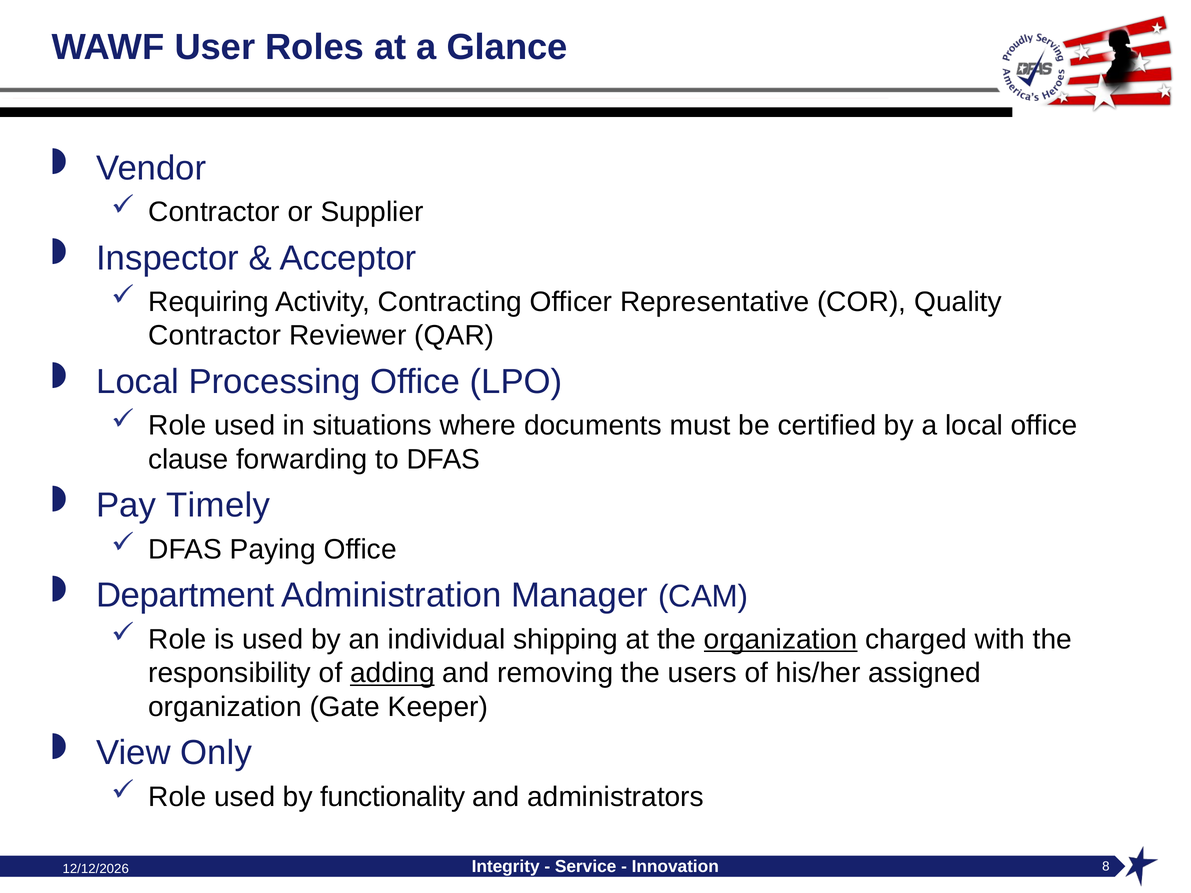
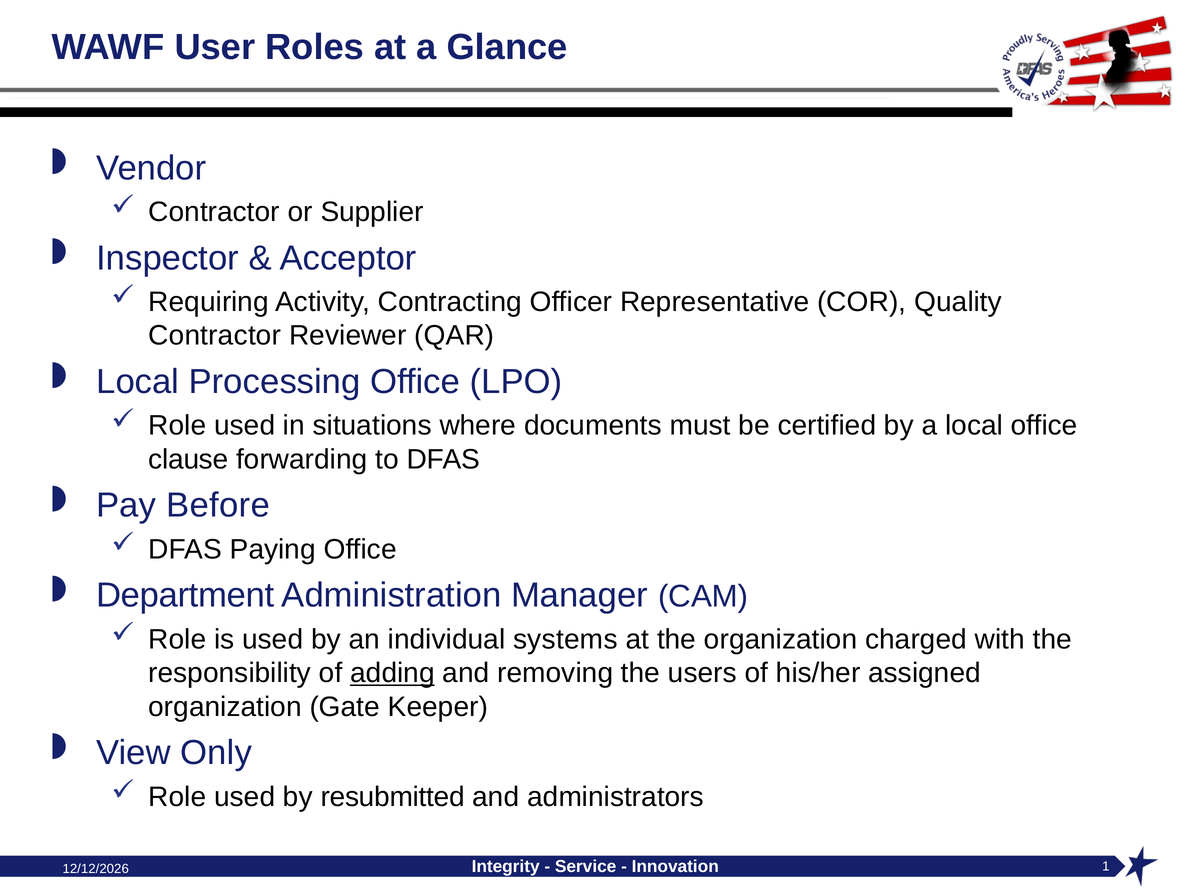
Timely: Timely -> Before (218, 506)
shipping: shipping -> systems (565, 639)
organization underline: present -> none (781, 639)
functionality: functionality -> resubmitted (393, 797)
8: 8 -> 1 (1106, 867)
